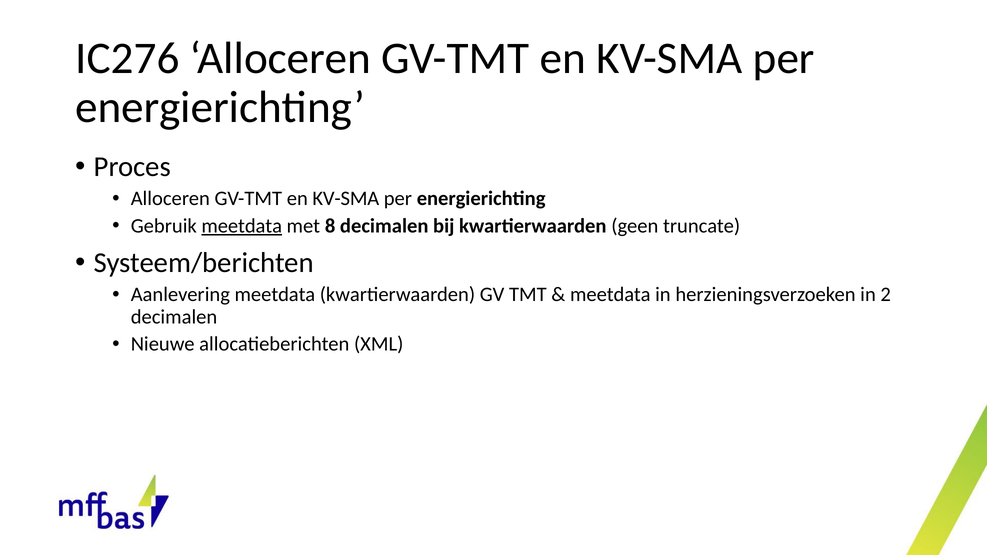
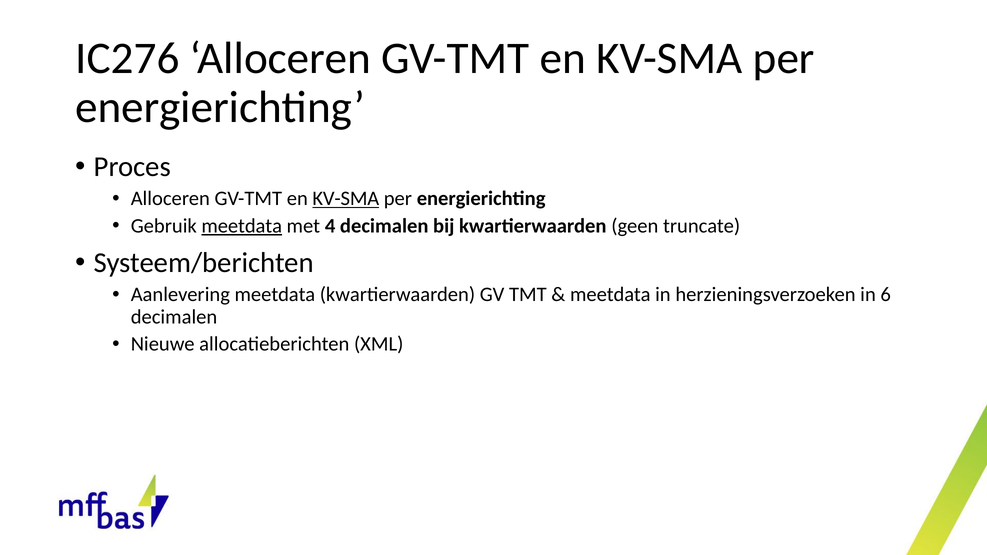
KV-SMA underline: none -> present (346, 199)
8: 8 -> 4 (330, 226)
2: 2 -> 6 (886, 295)
